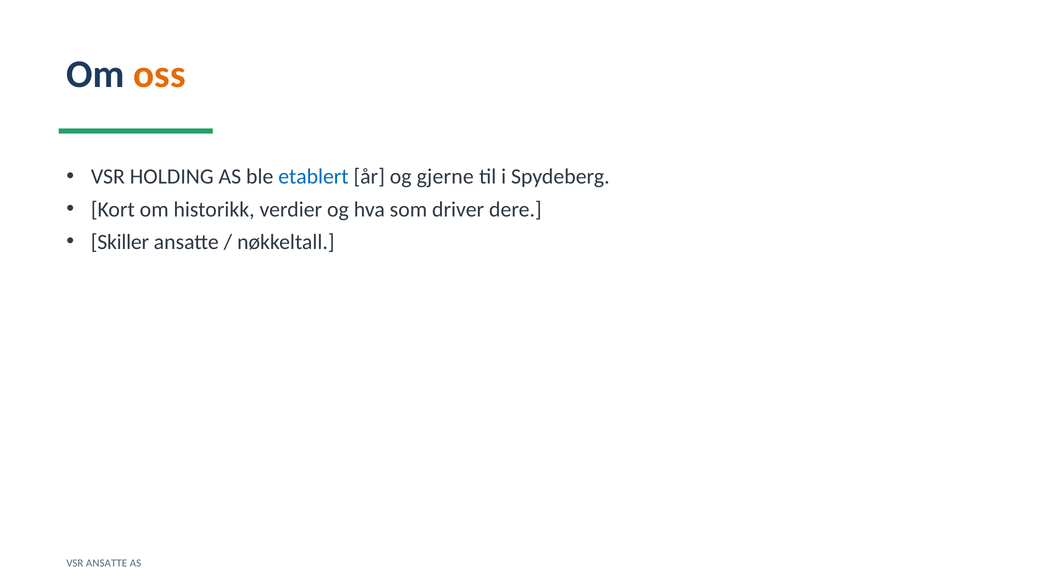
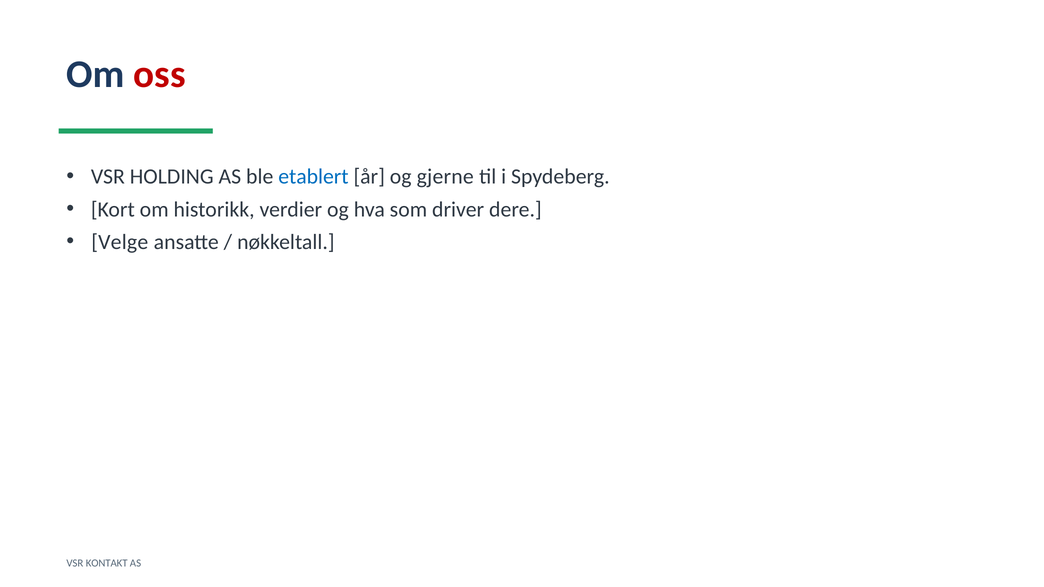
oss colour: orange -> red (160, 75)
Skiller: Skiller -> Velge (120, 242)
VSR ANSATTE: ANSATTE -> KONTAKT (107, 563)
